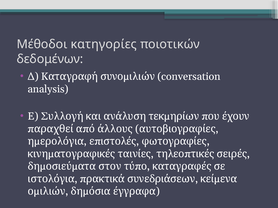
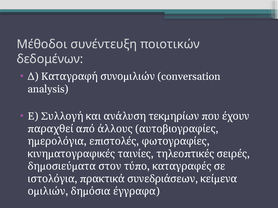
κατηγορίες: κατηγορίες -> συνέντευξη (104, 44)
